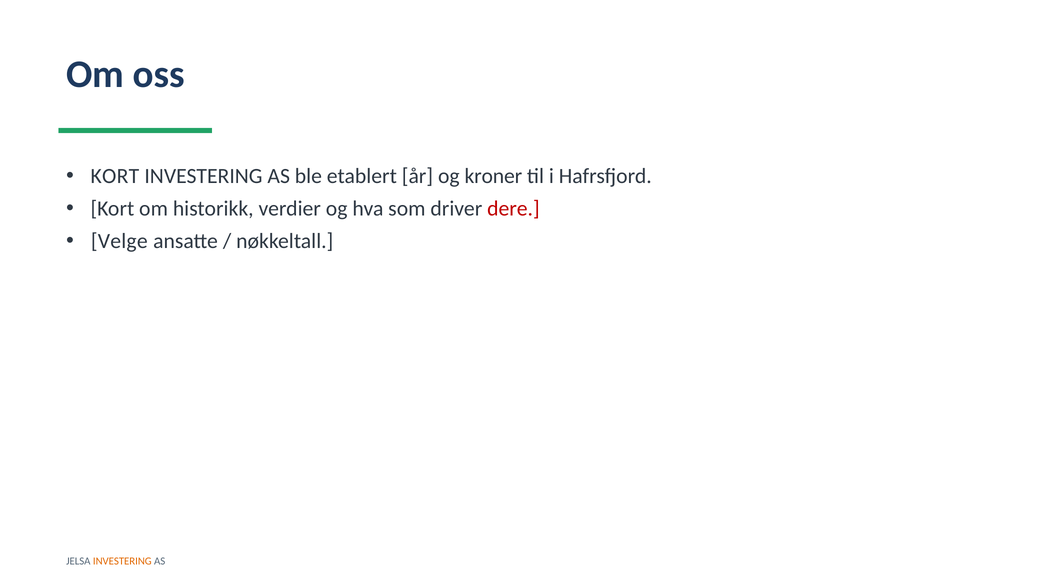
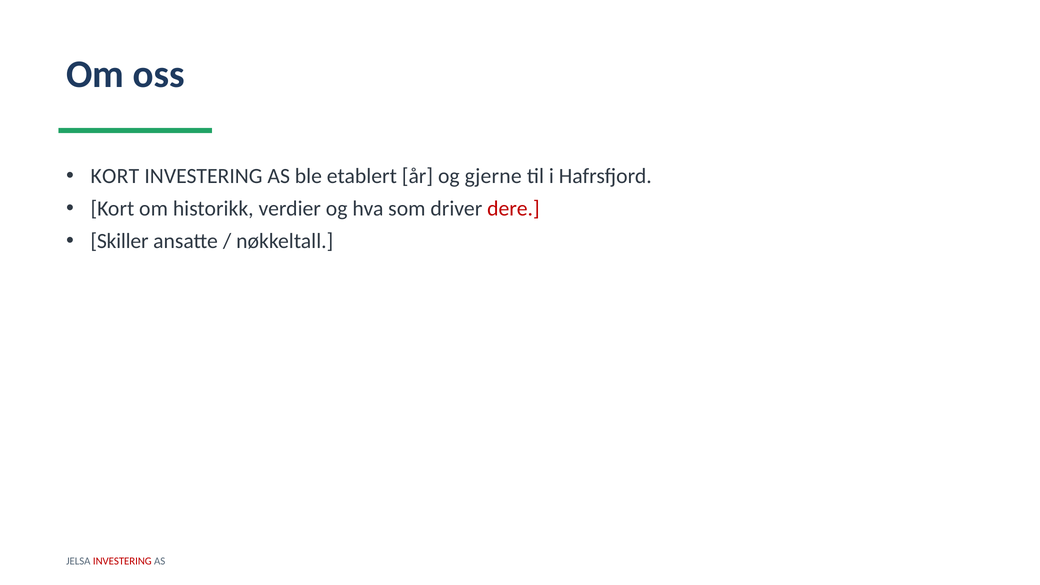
kroner: kroner -> gjerne (493, 176)
Velge: Velge -> Skiller (120, 241)
INVESTERING colour: orange -> red (122, 561)
